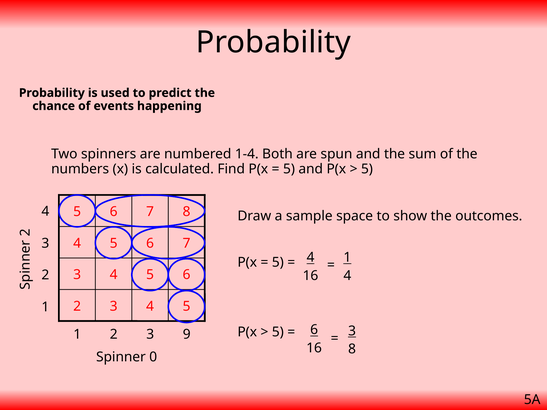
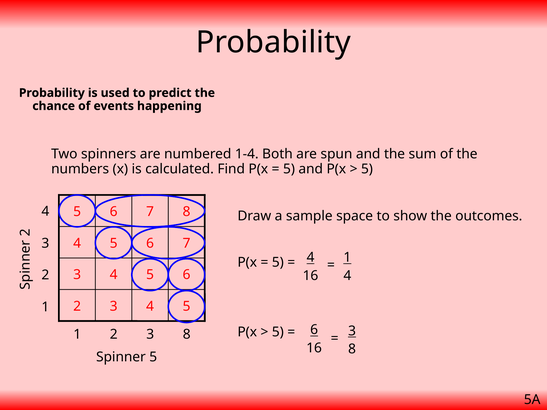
2 3 9: 9 -> 8 (187, 335)
Spinner 0: 0 -> 5 (153, 357)
